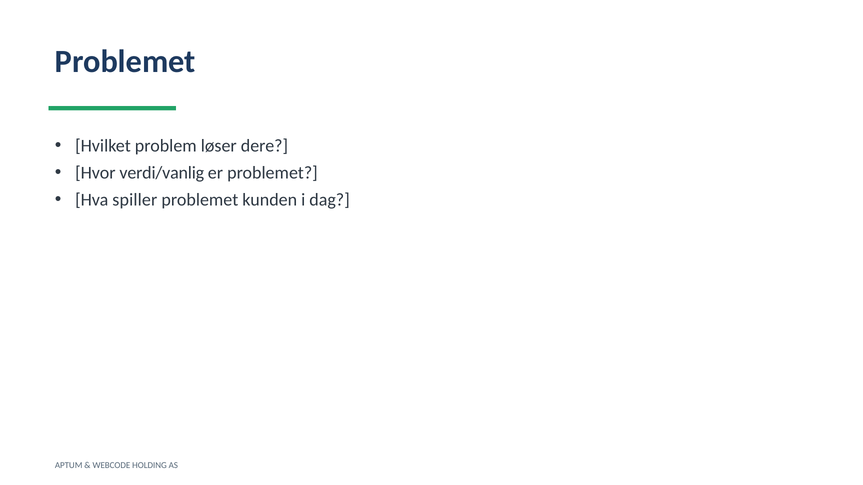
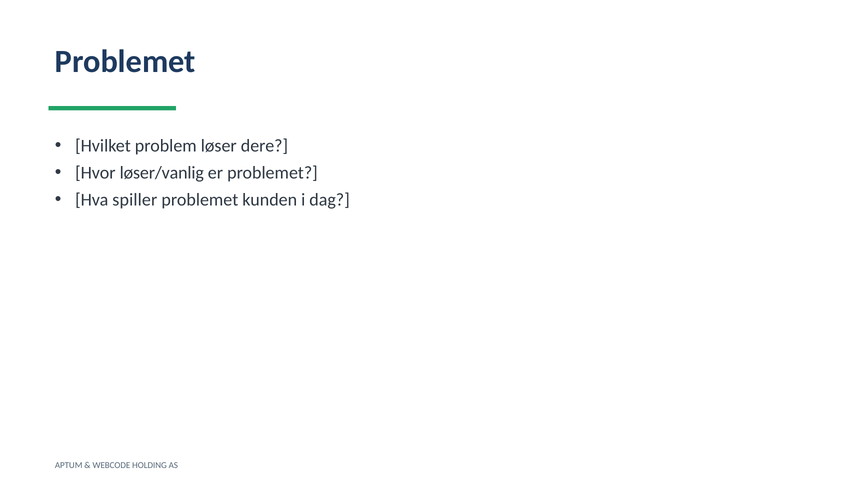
verdi/vanlig: verdi/vanlig -> løser/vanlig (162, 173)
